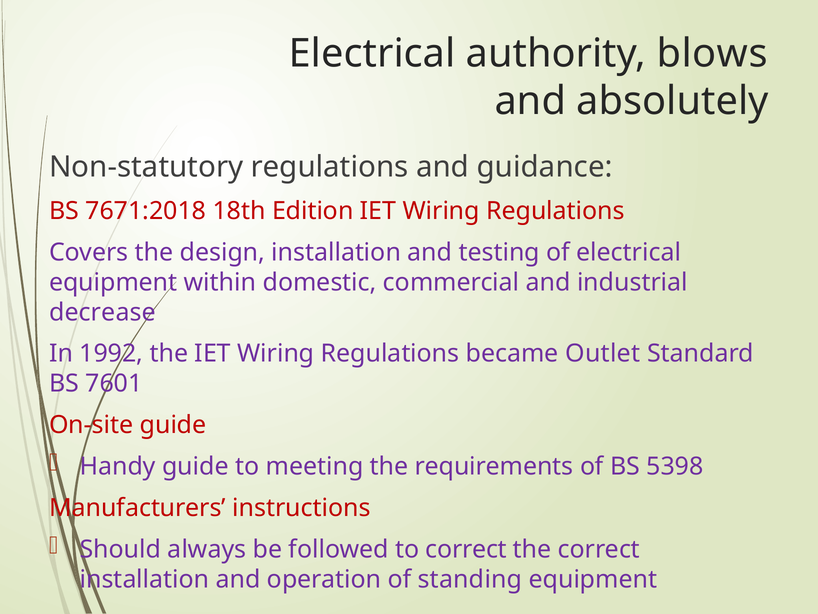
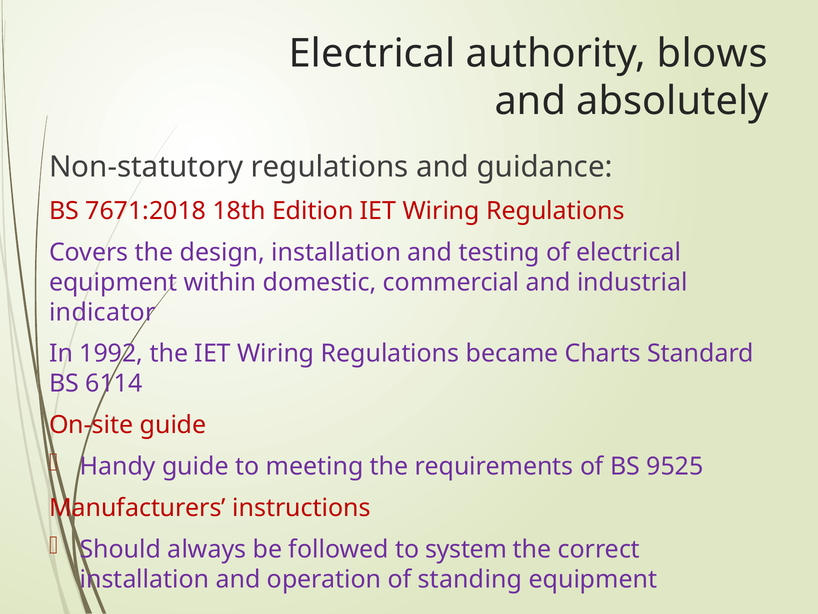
decrease: decrease -> indicator (102, 312)
Outlet: Outlet -> Charts (603, 353)
7601: 7601 -> 6114 (114, 383)
5398: 5398 -> 9525 (675, 466)
to correct: correct -> system (466, 549)
